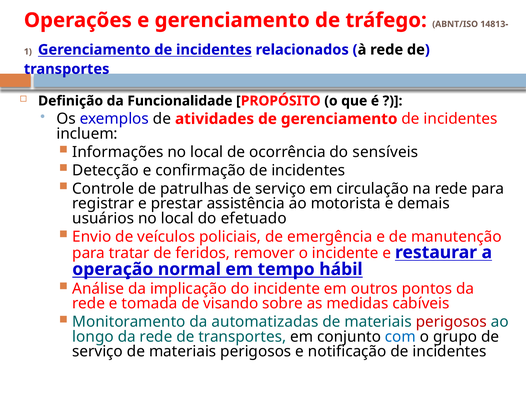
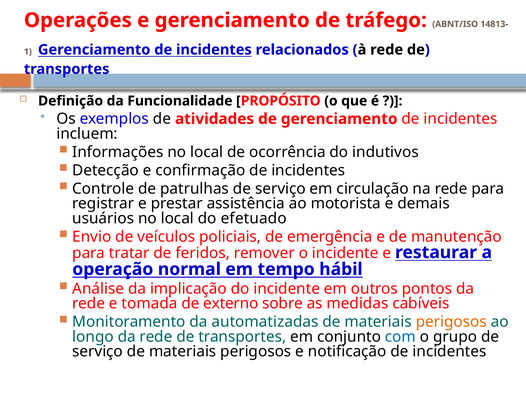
sensíveis: sensíveis -> indutivos (386, 152)
visando: visando -> externo (231, 303)
perigosos colour: red -> orange (451, 322)
